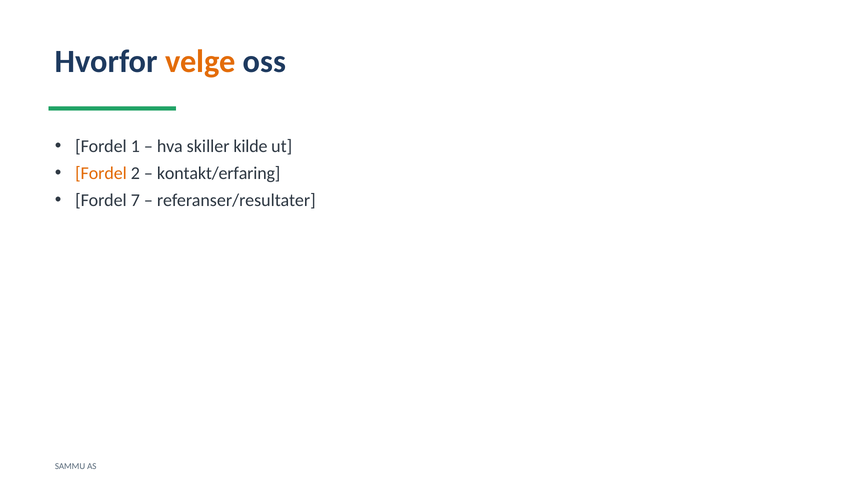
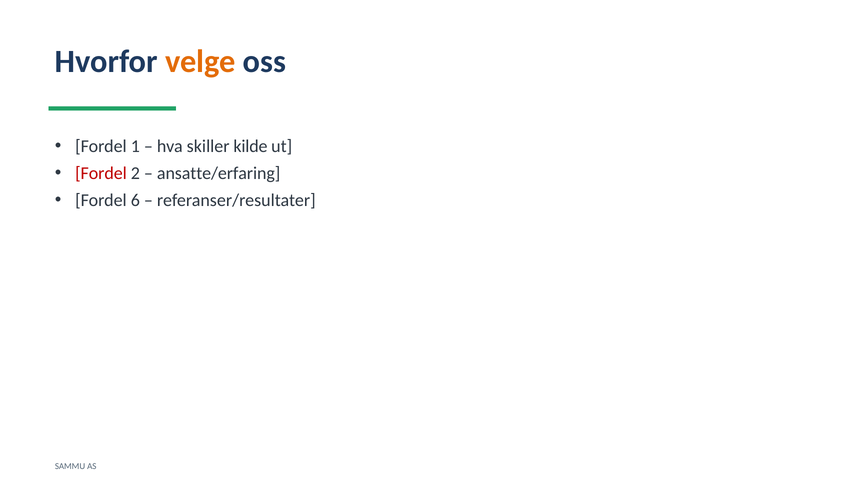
Fordel colour: orange -> red (101, 173)
kontakt/erfaring: kontakt/erfaring -> ansatte/erfaring (219, 173)
7: 7 -> 6 (135, 200)
